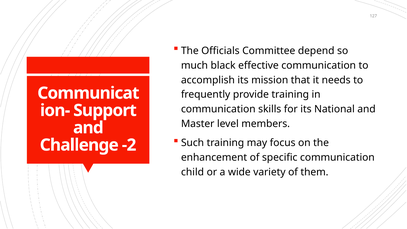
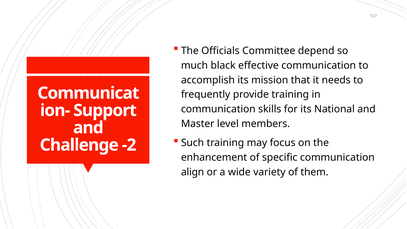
child: child -> align (193, 172)
